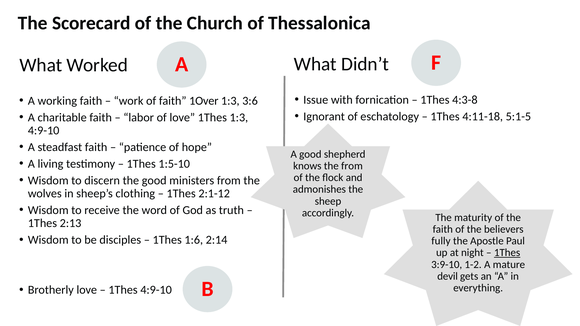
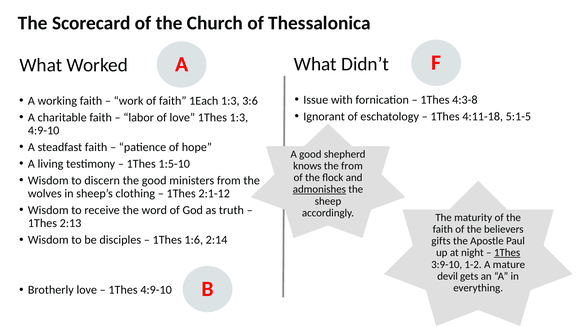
1Over: 1Over -> 1Each (204, 101)
admonishes underline: none -> present (319, 190)
fully: fully -> gifts (441, 241)
